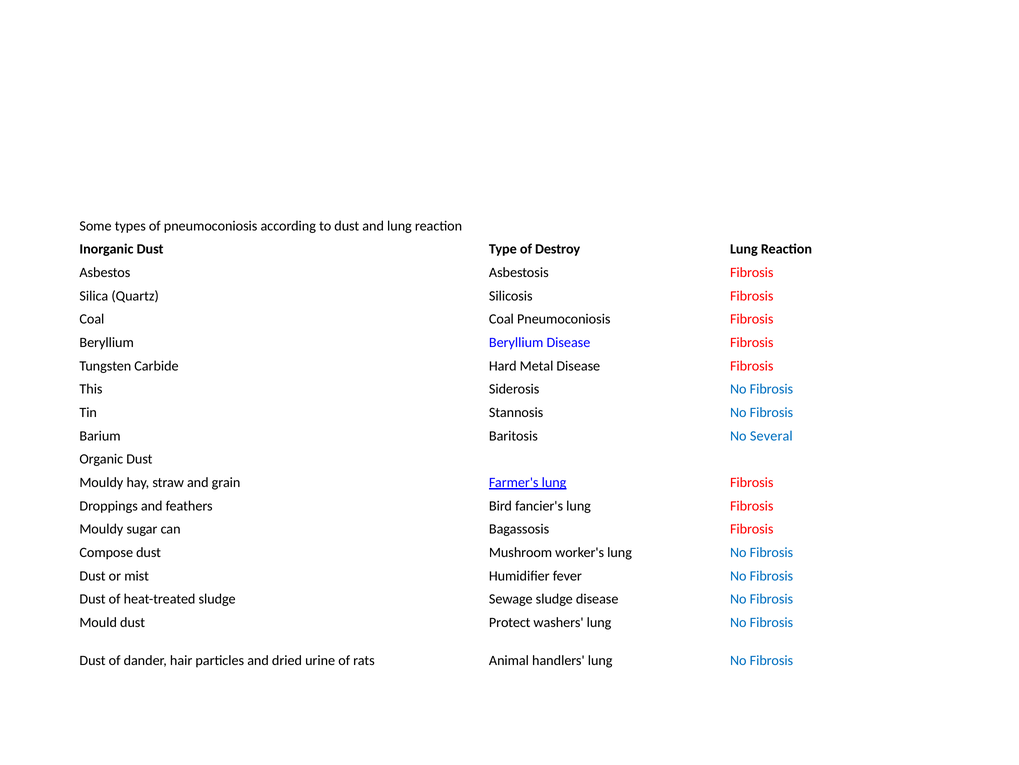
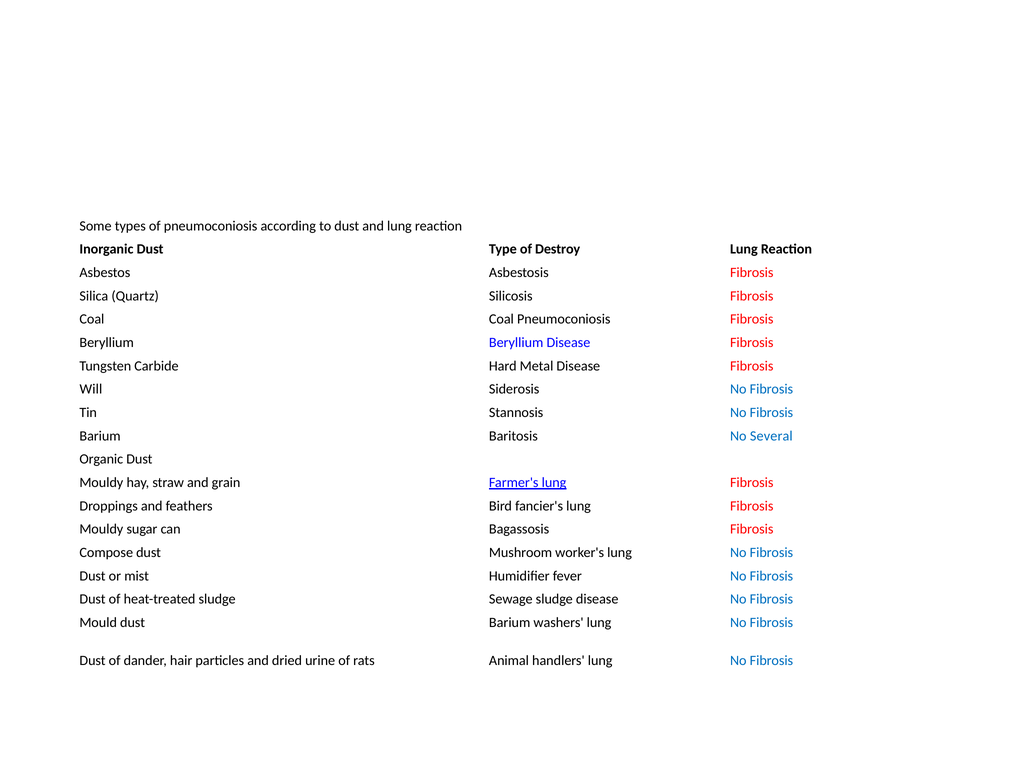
This: This -> Will (91, 389)
dust Protect: Protect -> Barium (510, 622)
